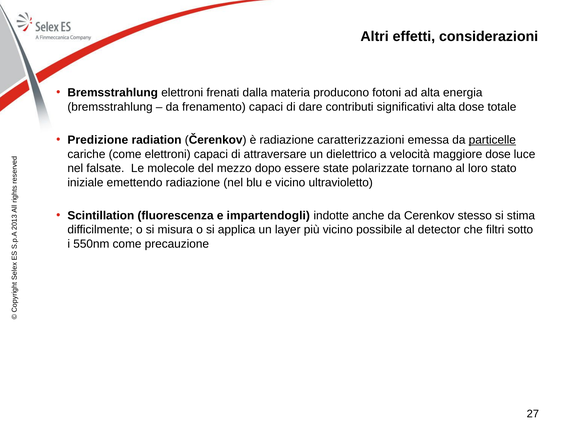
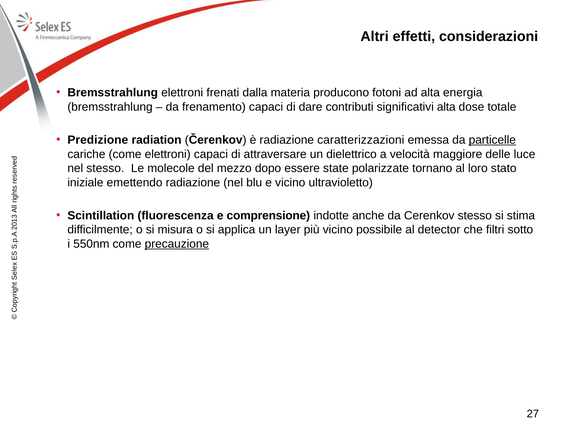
maggiore dose: dose -> delle (498, 154)
nel falsate: falsate -> stesso (105, 168)
impartendogli: impartendogli -> comprensione (268, 216)
precauzione underline: none -> present (177, 244)
